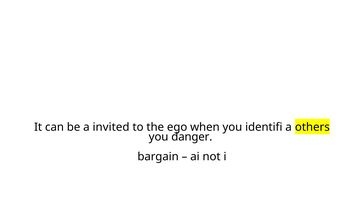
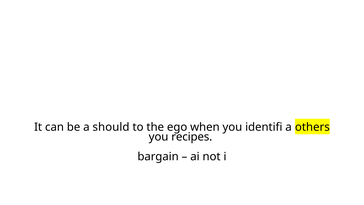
invited: invited -> should (111, 127)
danger: danger -> recipes (192, 137)
